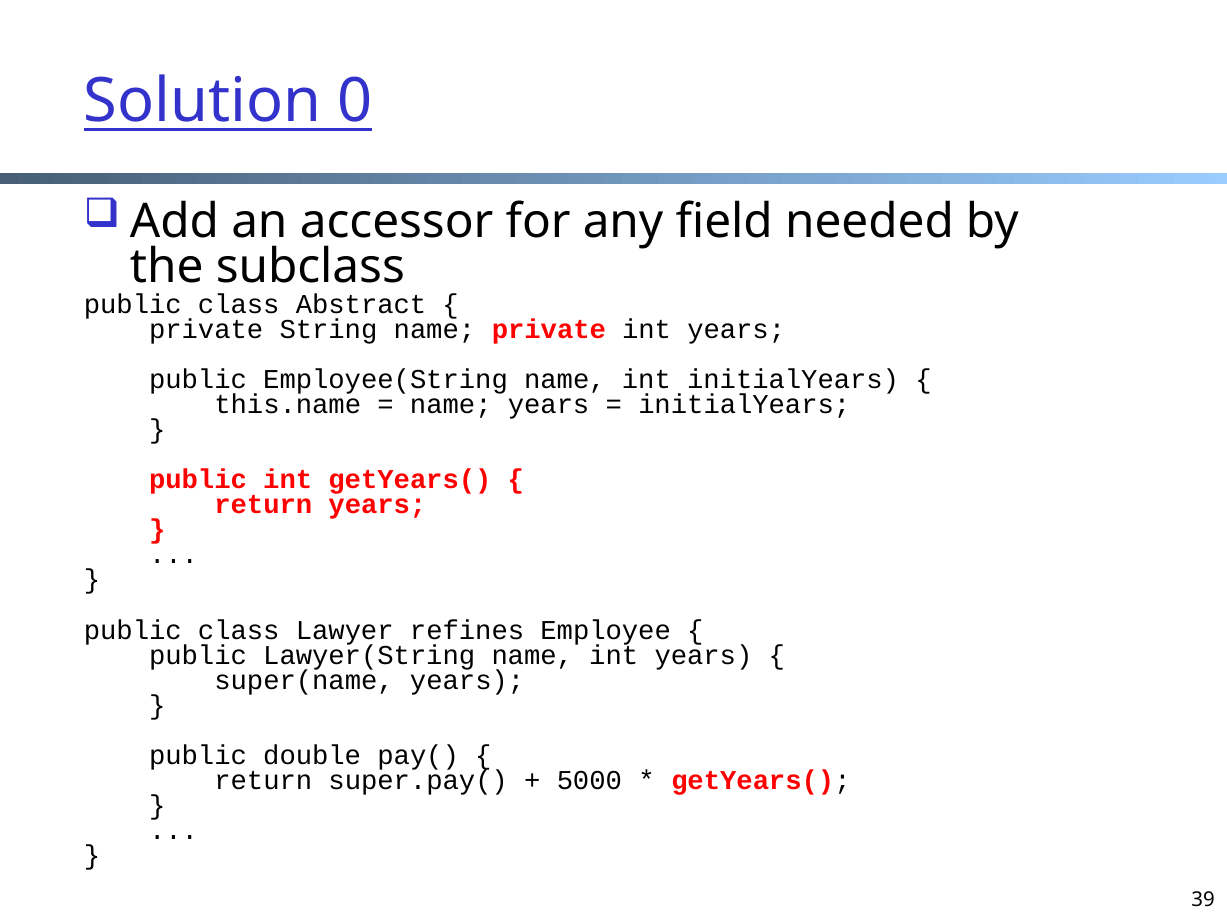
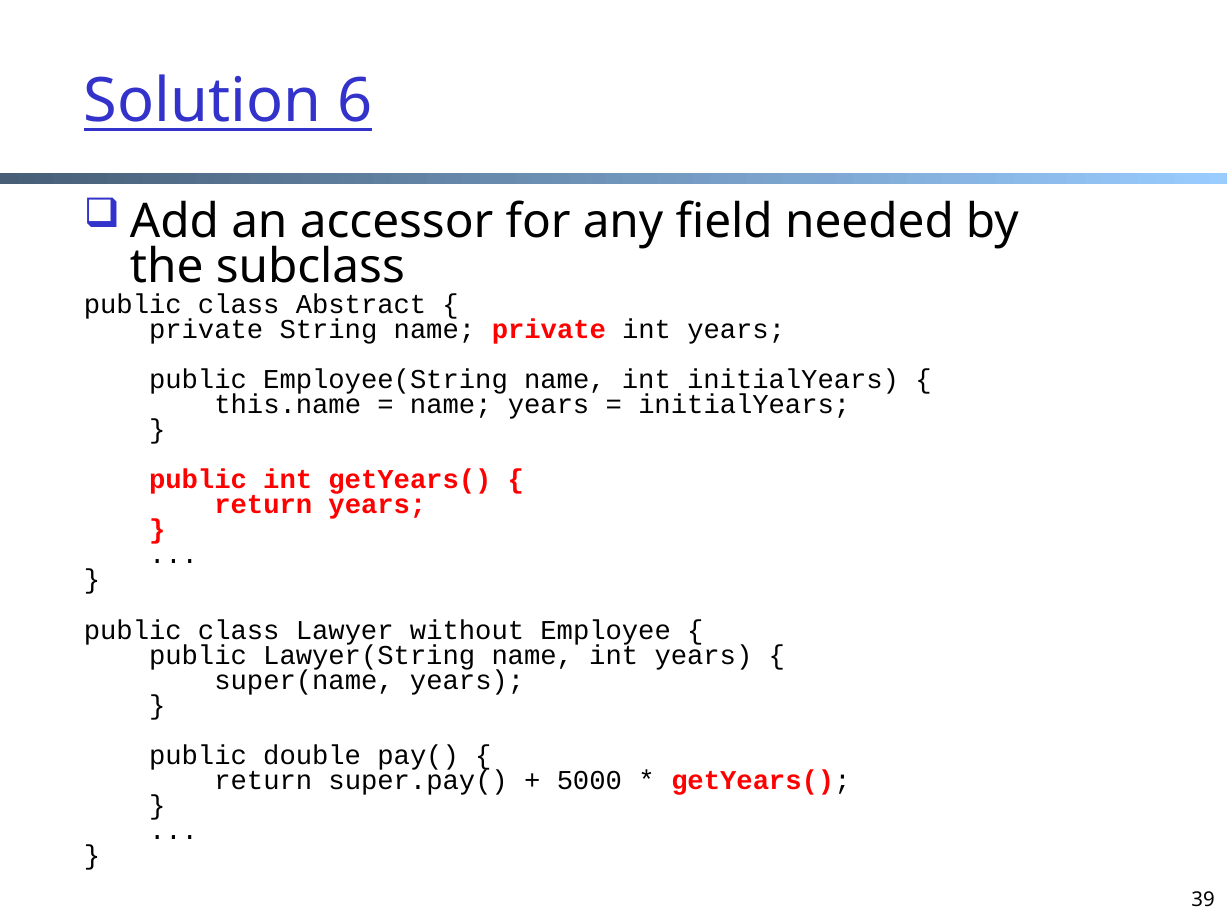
0: 0 -> 6 (355, 101)
refines: refines -> without (467, 630)
